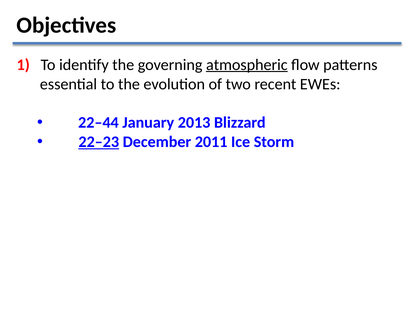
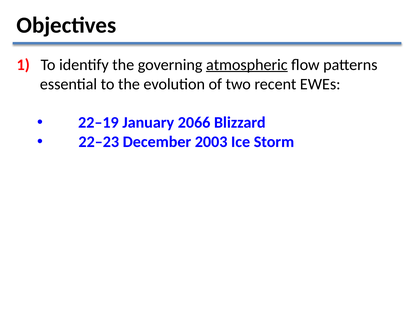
22–44: 22–44 -> 22–19 (98, 123)
2013: 2013 -> 2066 (194, 123)
22–23 underline: present -> none (99, 142)
2011: 2011 -> 2003 (211, 142)
